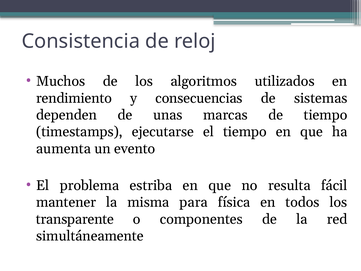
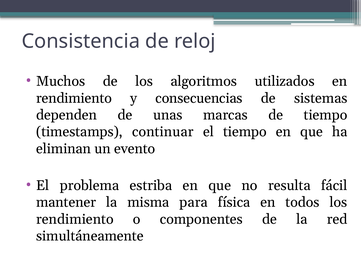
ejecutarse: ejecutarse -> continuar (163, 132)
aumenta: aumenta -> eliminan (64, 149)
transparente: transparente -> rendimiento (75, 219)
